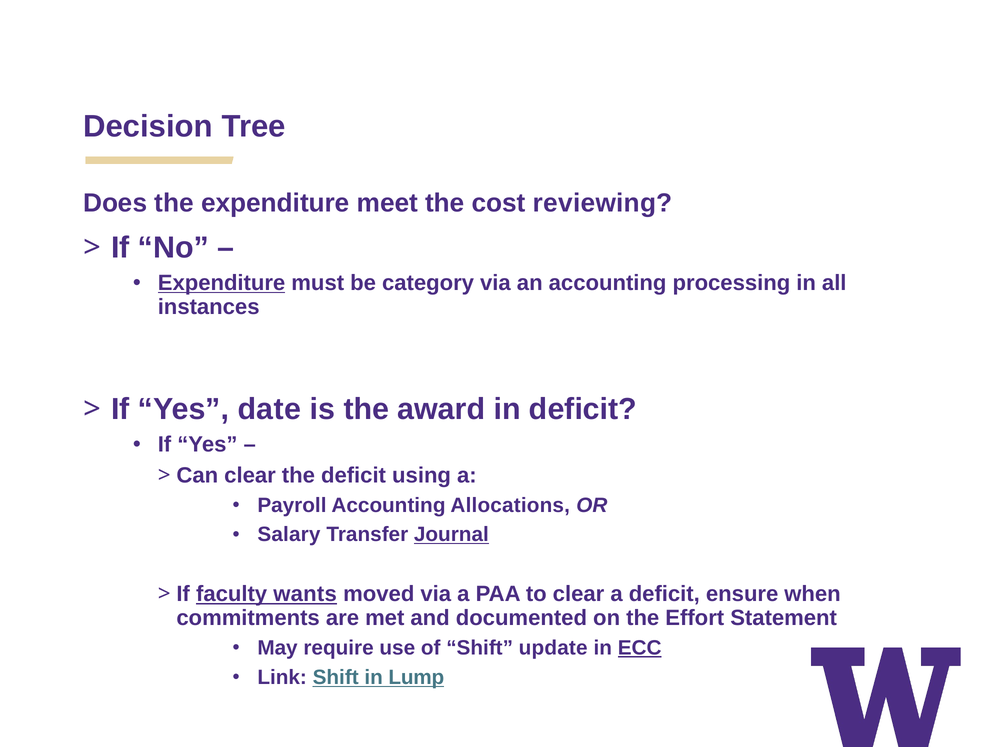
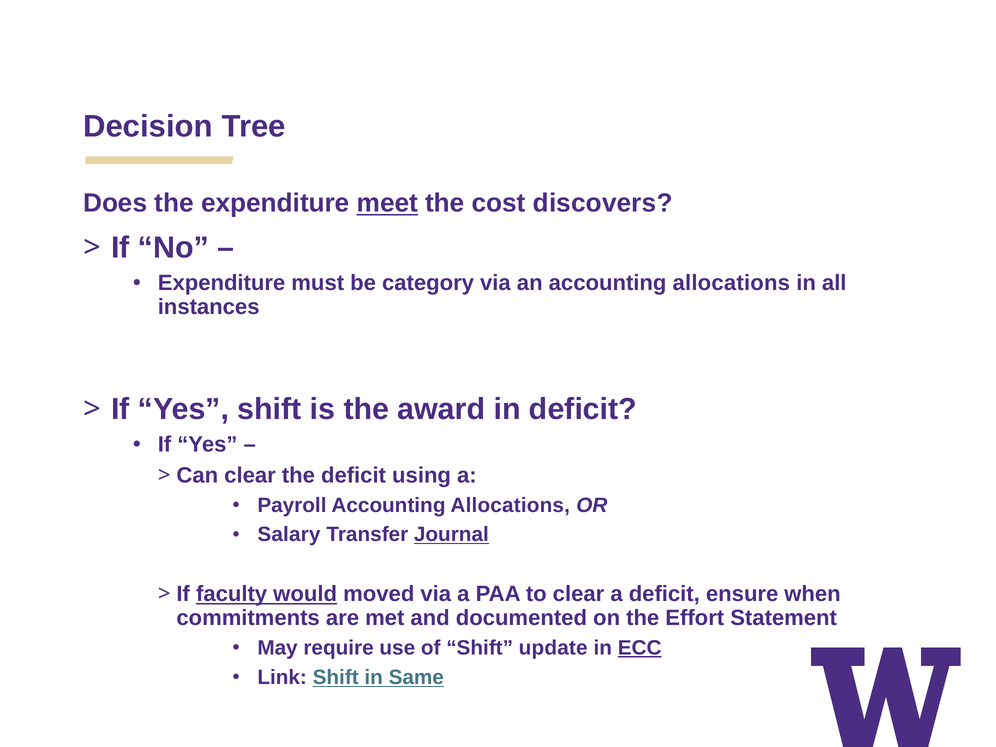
meet underline: none -> present (387, 203)
reviewing: reviewing -> discovers (603, 203)
Expenditure underline: present -> none (222, 283)
an accounting processing: processing -> allocations (731, 283)
Yes date: date -> shift (269, 409)
wants: wants -> would (305, 594)
Lump: Lump -> Same (416, 677)
